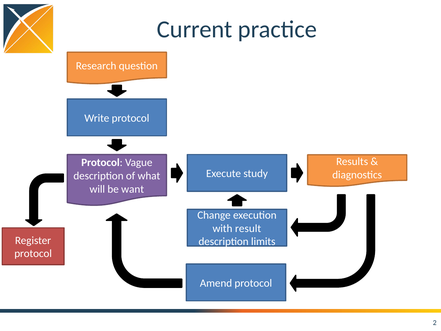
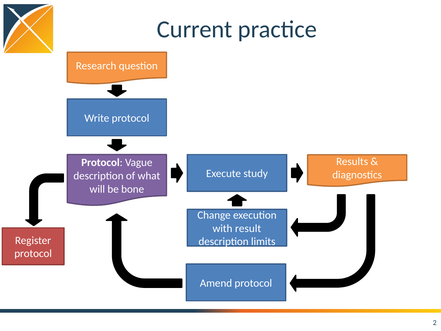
want: want -> bone (133, 189)
